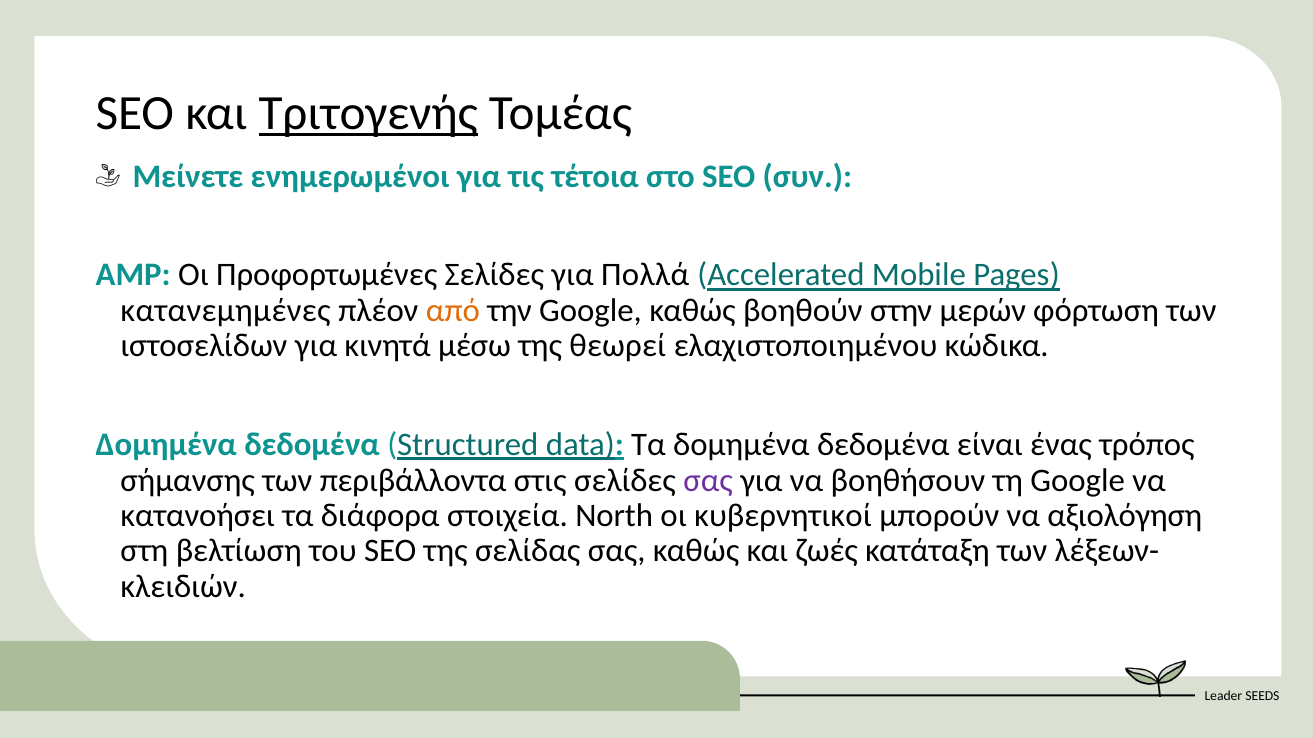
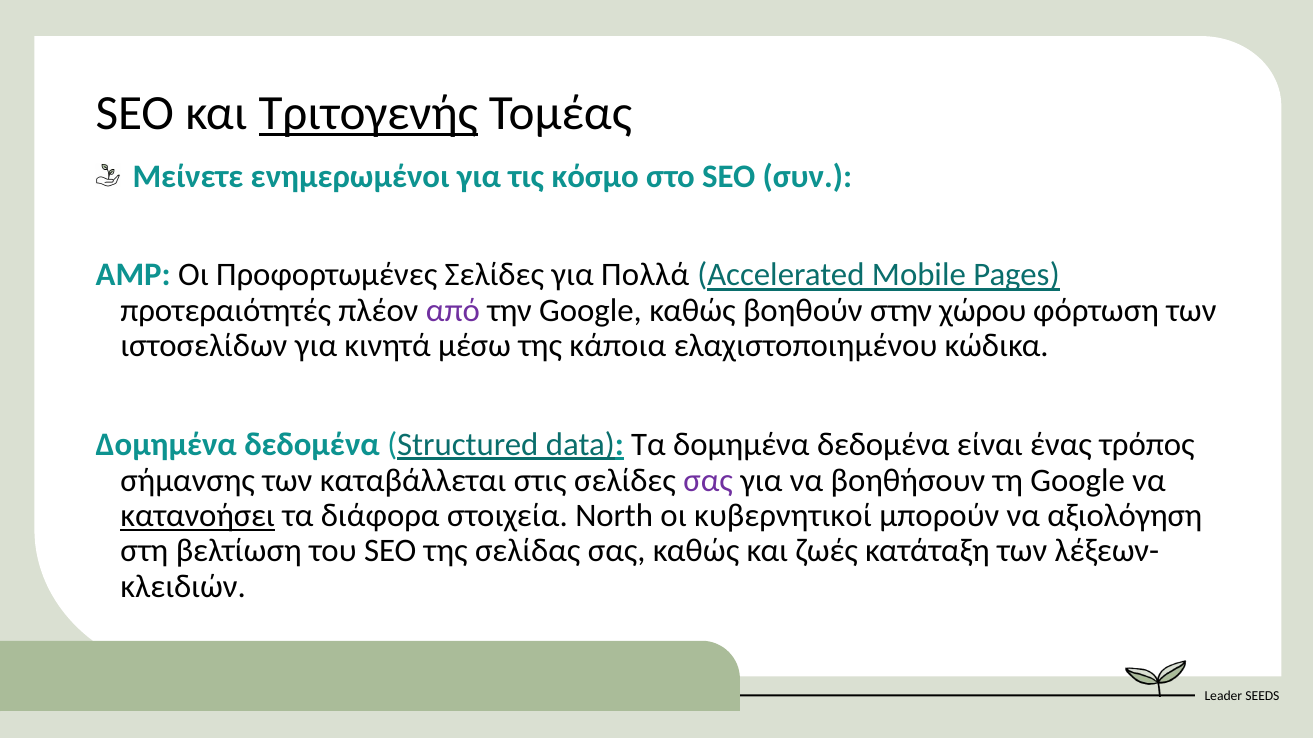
τέτοια: τέτοια -> κόσμο (595, 177)
κατανεμημένες: κατανεμημένες -> προτεραιότητές (226, 311)
από colour: orange -> purple (453, 311)
μερών: μερών -> χώρου (983, 311)
θεωρεί: θεωρεί -> κάποια (618, 346)
περιβάλλοντα: περιβάλλοντα -> καταβάλλεται (413, 481)
κατανοήσει underline: none -> present (198, 516)
